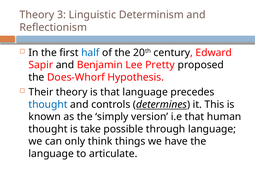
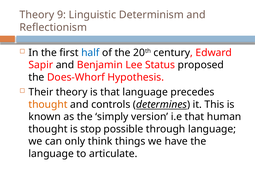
3: 3 -> 9 (61, 15)
Pretty: Pretty -> Status (160, 65)
thought colour: blue -> orange (48, 105)
take: take -> stop (91, 129)
